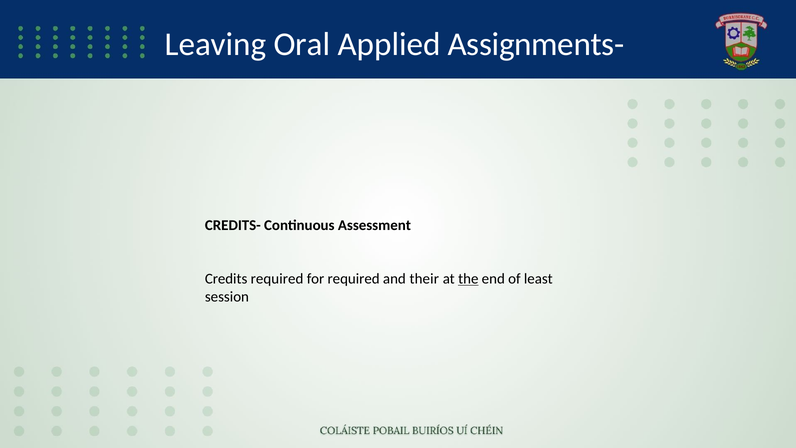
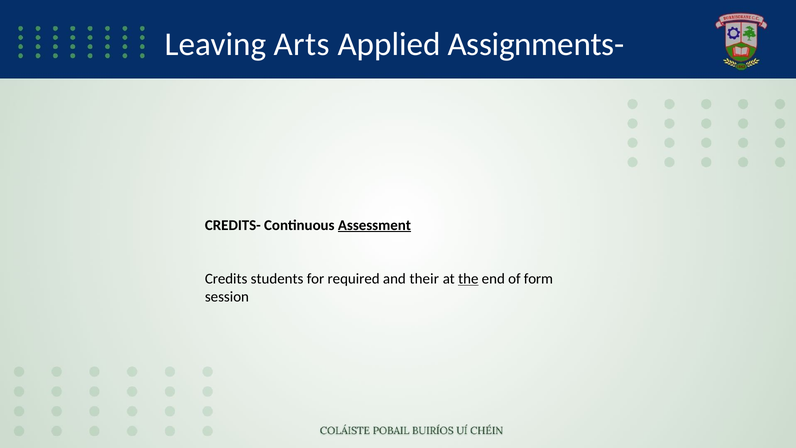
Oral: Oral -> Arts (302, 45)
Assessment underline: none -> present (374, 225)
Credits required: required -> students (277, 279)
least: least -> form (538, 279)
